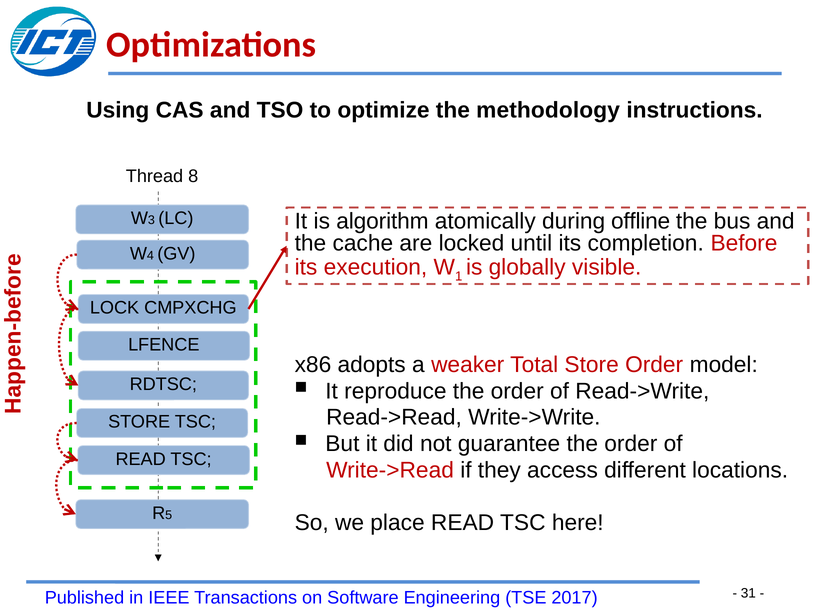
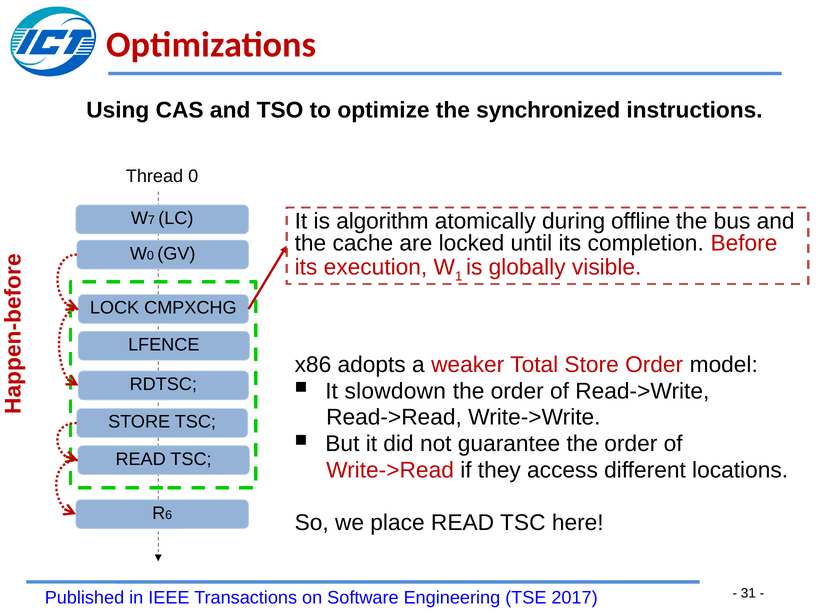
methodology: methodology -> synchronized (548, 110)
Thread 8: 8 -> 0 (193, 176)
3: 3 -> 7 (151, 220)
4: 4 -> 0 (150, 255)
reproduce: reproduce -> slowdown (395, 391)
5: 5 -> 6 (169, 515)
